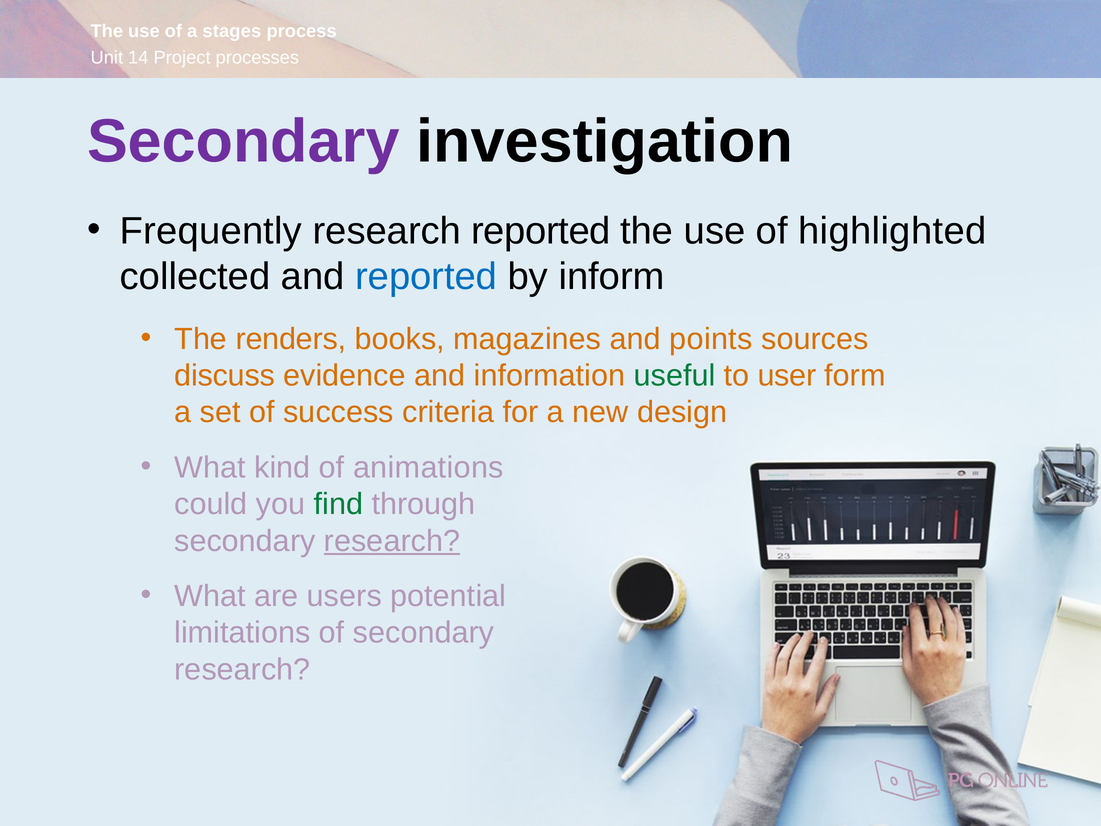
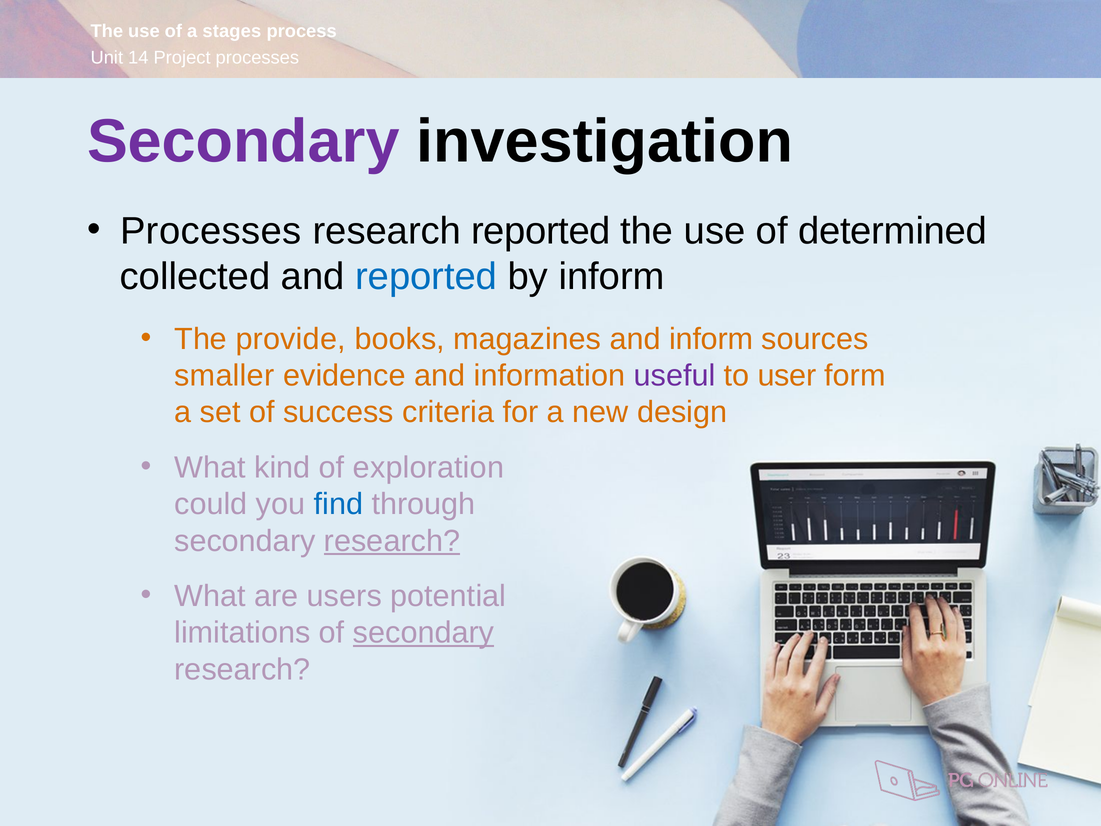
Frequently: Frequently -> Processes (211, 231)
highlighted: highlighted -> determined (893, 231)
renders: renders -> provide (291, 339)
and points: points -> inform (711, 339)
discuss: discuss -> smaller (224, 376)
useful colour: green -> purple (675, 376)
animations: animations -> exploration (429, 467)
find colour: green -> blue (339, 504)
secondary underline: none -> present (424, 633)
